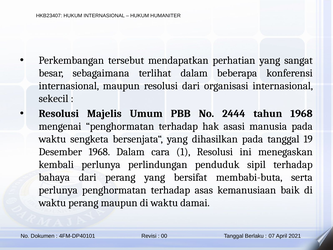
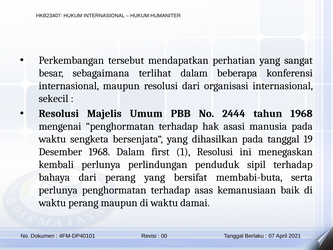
cara: cara -> first (160, 152)
